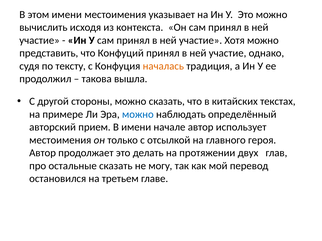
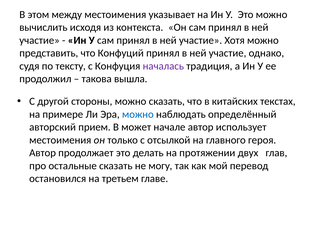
этом имени: имени -> между (67, 15)
началась colour: orange -> purple (163, 66)
В имени: имени -> может (136, 127)
